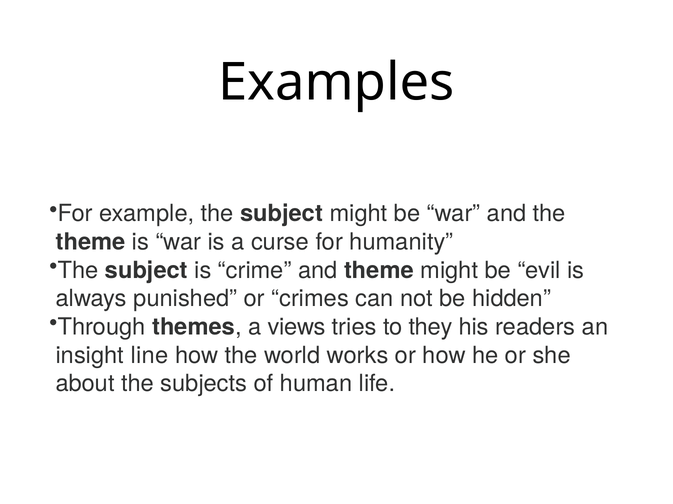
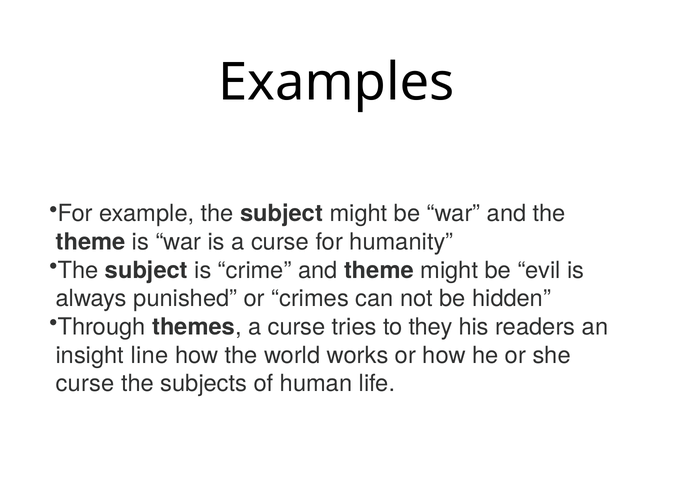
themes a views: views -> curse (297, 327)
about: about -> curse (85, 384)
